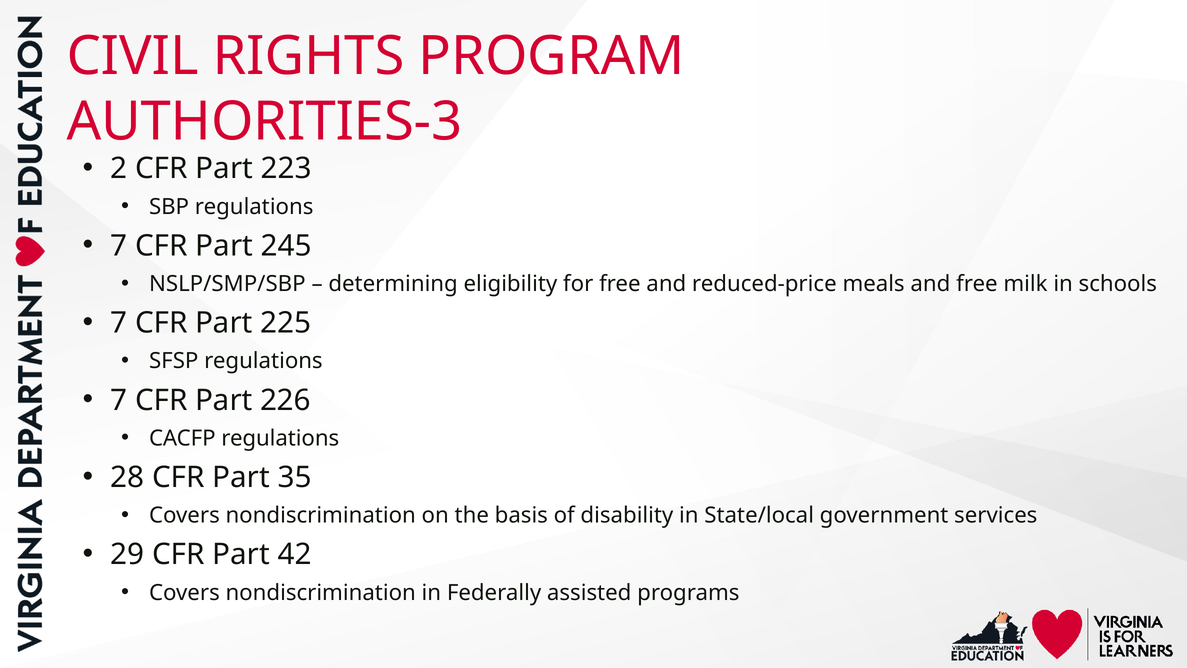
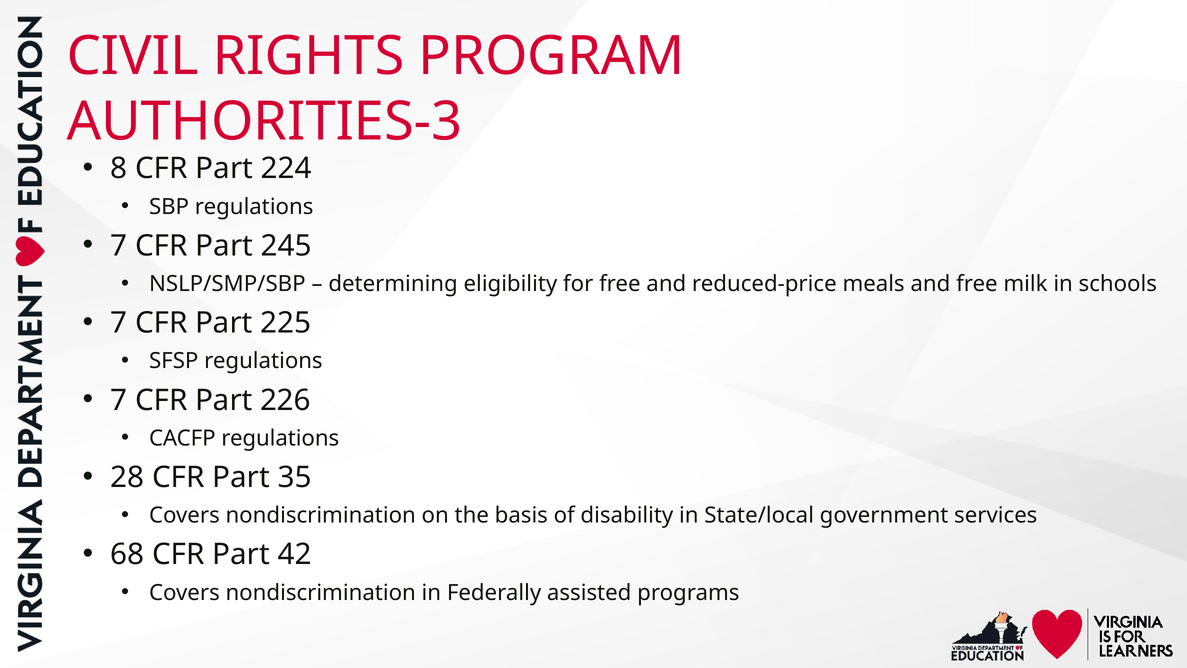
2: 2 -> 8 (119, 169)
223: 223 -> 224 (286, 169)
29: 29 -> 68 (127, 554)
